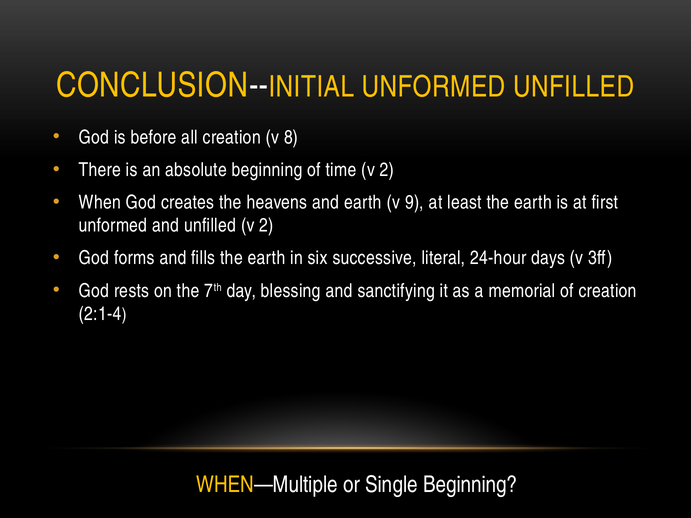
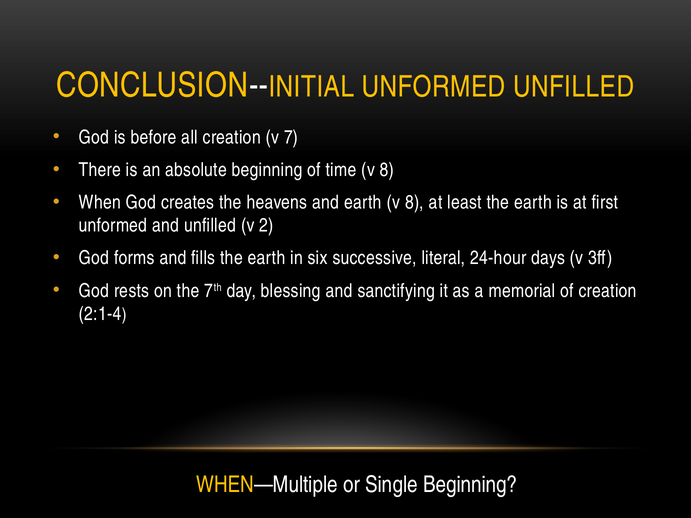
8: 8 -> 7 (291, 137)
time v 2: 2 -> 8 (387, 170)
earth v 9: 9 -> 8 (414, 203)
